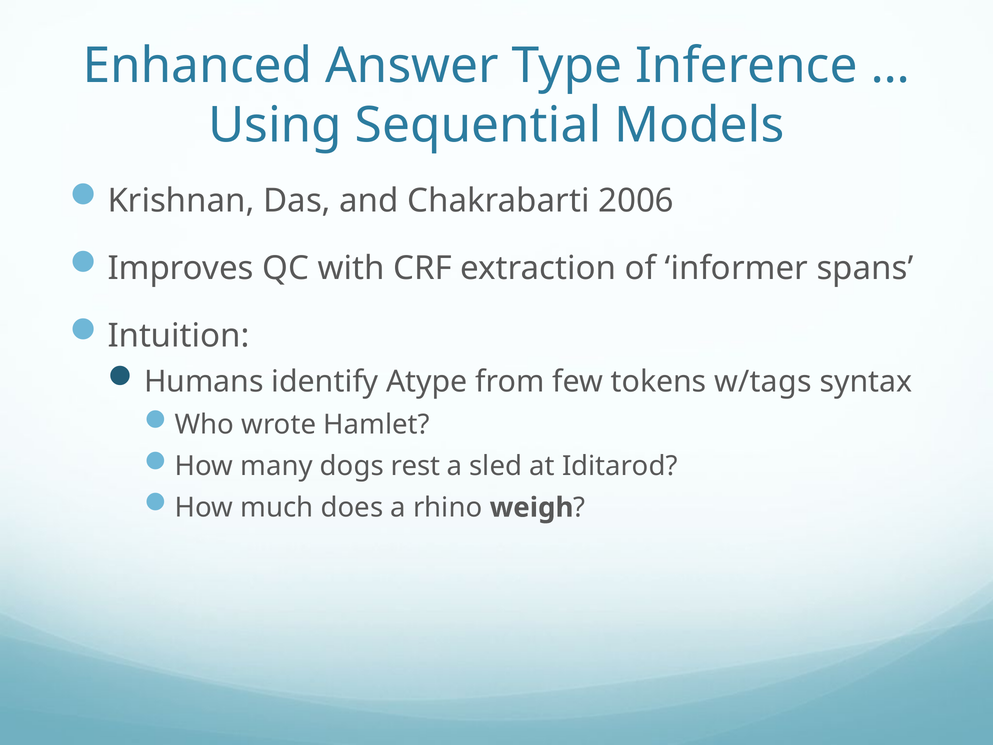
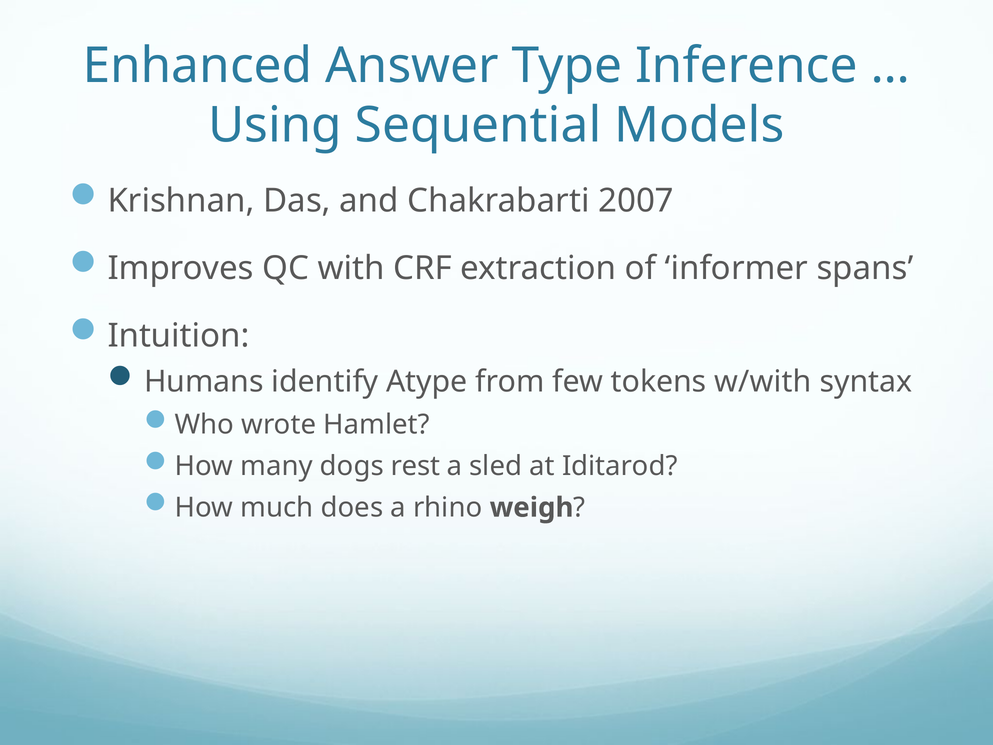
2006: 2006 -> 2007 (636, 201)
w/tags: w/tags -> w/with (763, 382)
